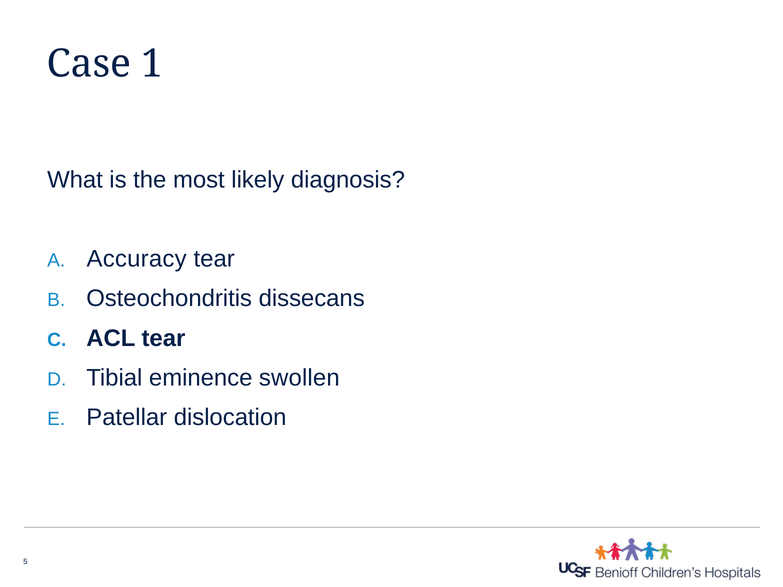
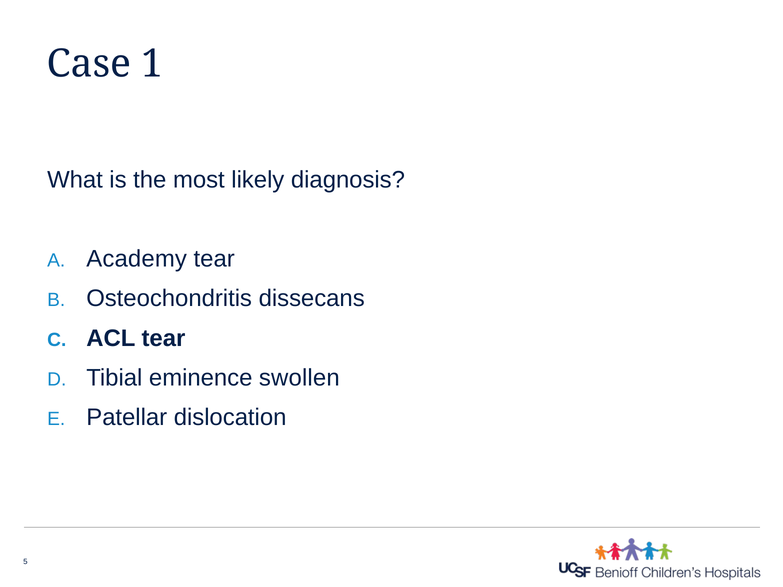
Accuracy: Accuracy -> Academy (137, 259)
